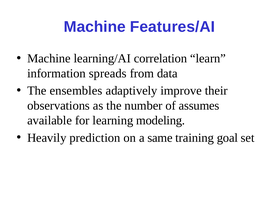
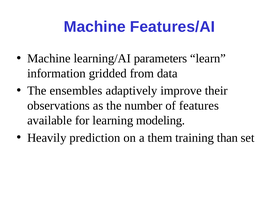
correlation: correlation -> parameters (161, 59)
spreads: spreads -> gridded (108, 73)
assumes: assumes -> features (199, 106)
same: same -> them (160, 138)
goal: goal -> than (227, 138)
